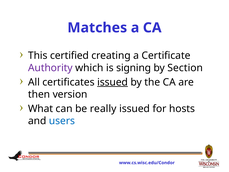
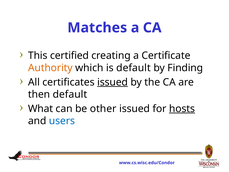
Authority colour: purple -> orange (50, 68)
is signing: signing -> default (134, 68)
Section: Section -> Finding (185, 68)
then version: version -> default (70, 94)
really: really -> other (103, 108)
hosts underline: none -> present (182, 108)
